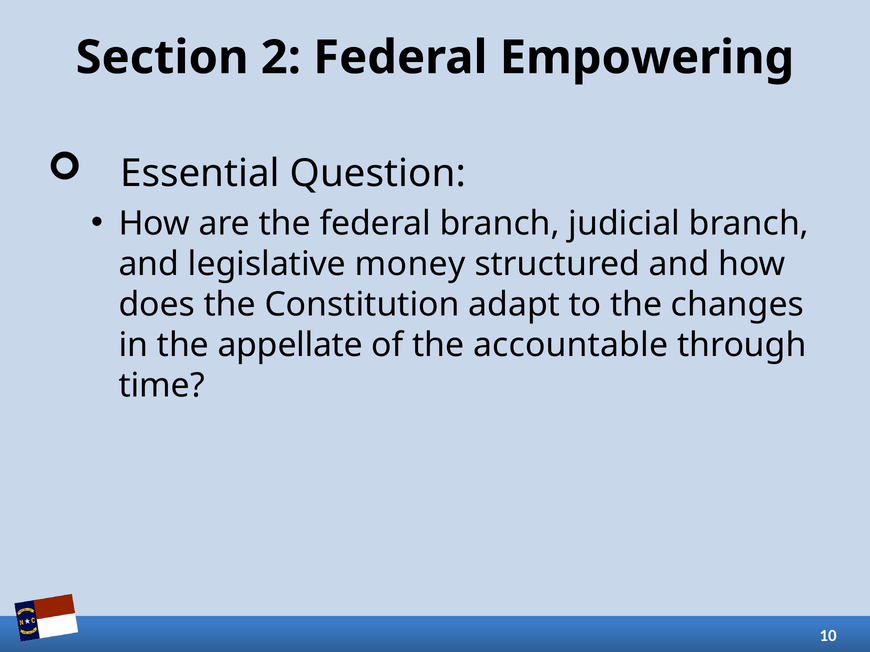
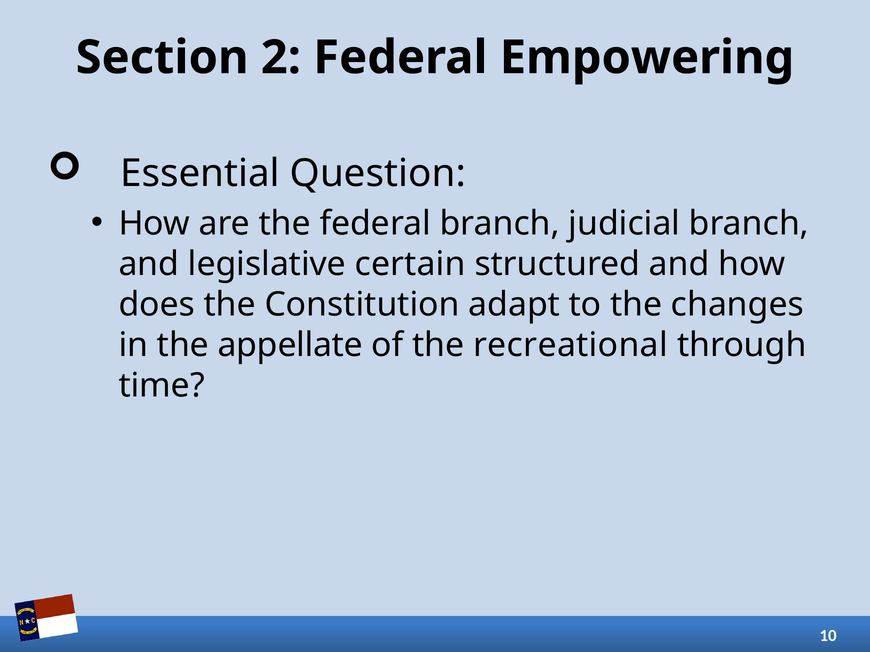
money: money -> certain (410, 264)
accountable: accountable -> recreational (571, 345)
